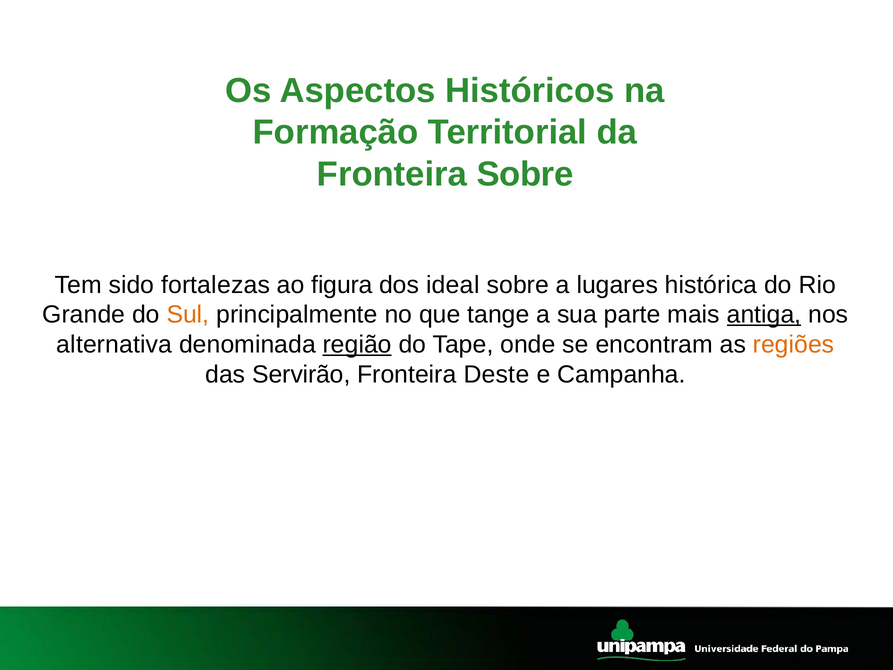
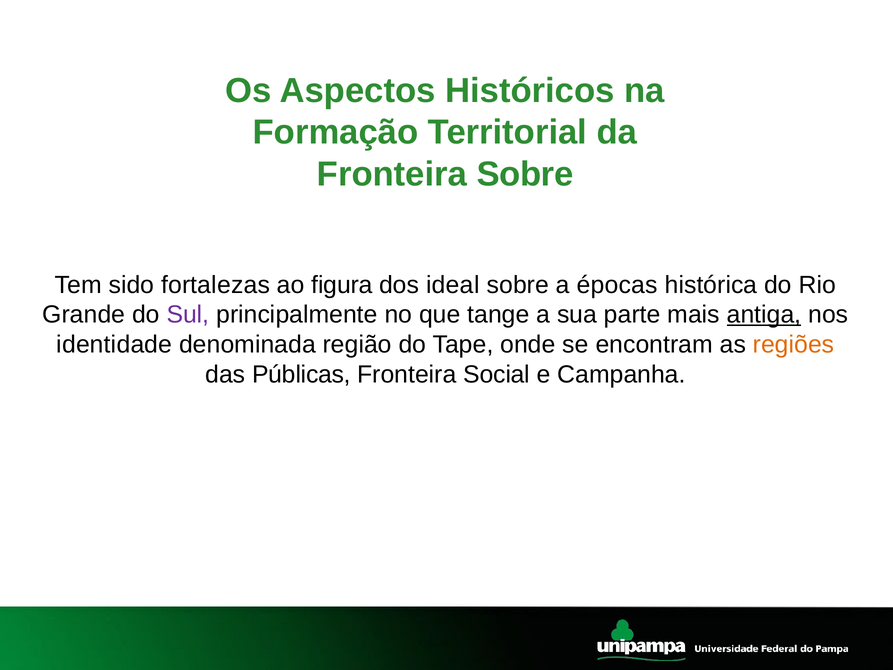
lugares: lugares -> épocas (617, 285)
Sul colour: orange -> purple (188, 315)
alternativa: alternativa -> identidade (114, 344)
região underline: present -> none (357, 344)
Servirão: Servirão -> Públicas (301, 374)
Deste: Deste -> Social (497, 374)
